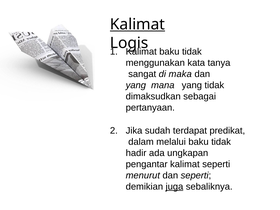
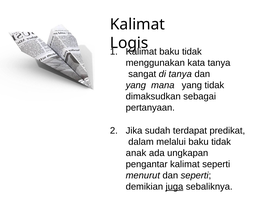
Kalimat underline: present -> none (137, 24)
di maka: maka -> tanya (180, 74)
hadir: hadir -> anak (136, 153)
